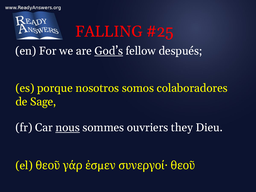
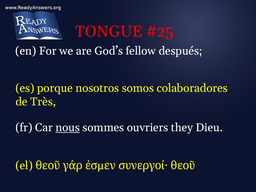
FALLING: FALLING -> TONGUE (109, 32)
God’s underline: present -> none (109, 51)
Sage: Sage -> Très (43, 102)
